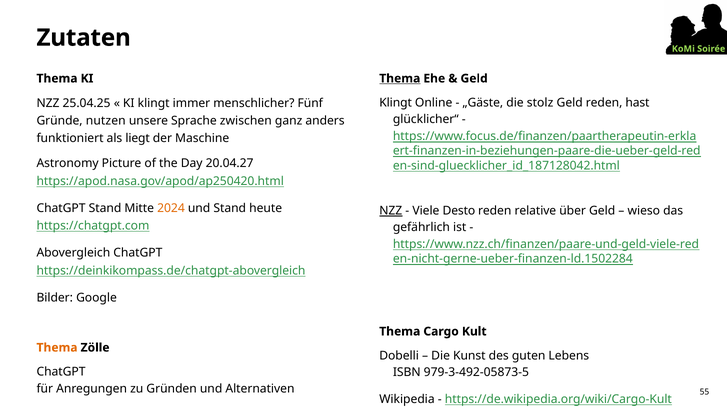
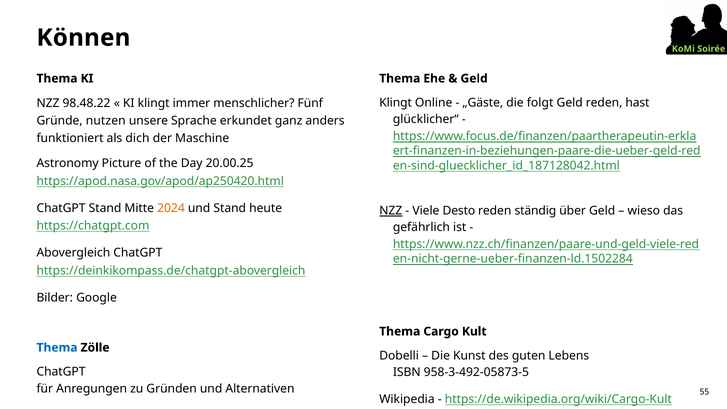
Zutaten: Zutaten -> Können (83, 38)
Thema underline: present -> none (400, 78)
stolz: stolz -> folgt (540, 103)
25.04.25: 25.04.25 -> 98.48.22 (87, 103)
zwischen: zwischen -> erkundet (246, 121)
liegt: liegt -> dich (137, 138)
20.04.27: 20.04.27 -> 20.00.25 (230, 163)
relative: relative -> ständig (535, 211)
Thema colour: orange -> blue (57, 348)
979-3-492-05873-5: 979-3-492-05873-5 -> 958-3-492-05873-5 (476, 372)
